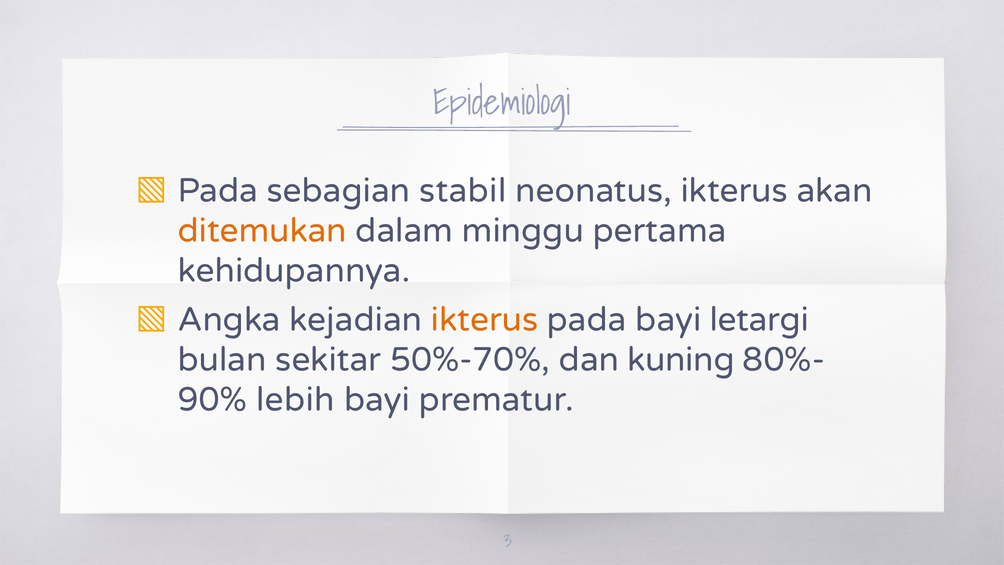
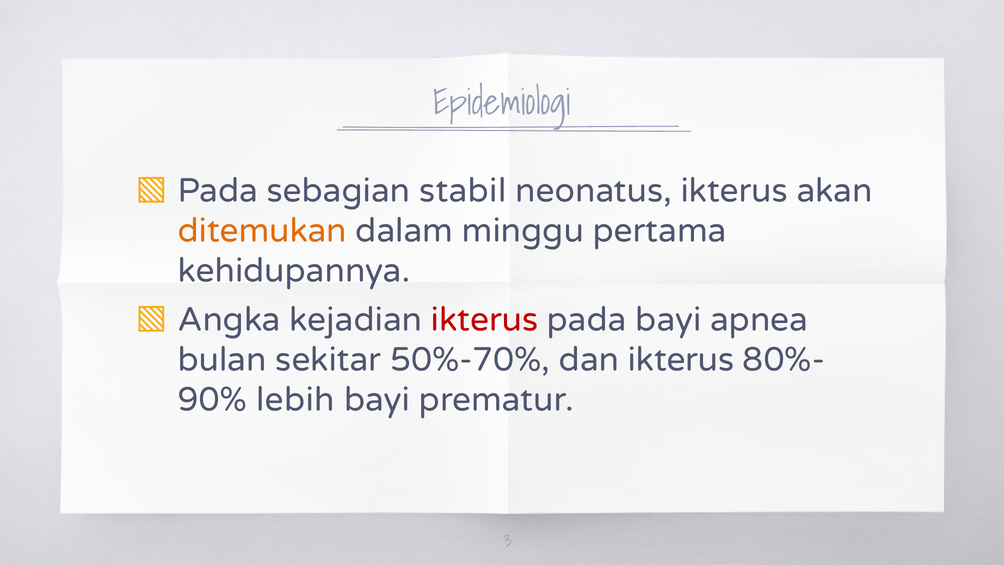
ikterus colour: orange -> red (485, 319)
letargi: letargi -> apnea (759, 319)
dan kuning: kuning -> ikterus (681, 359)
